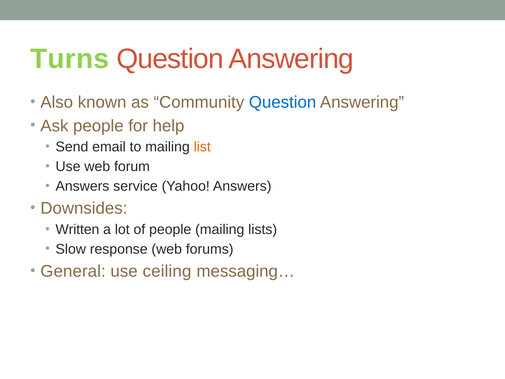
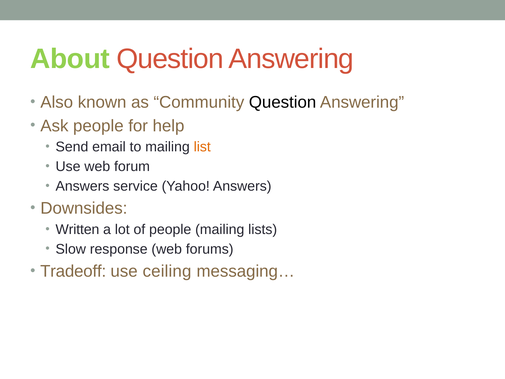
Turns: Turns -> About (70, 59)
Question colour: blue -> black (283, 102)
General: General -> Tradeoff (73, 271)
